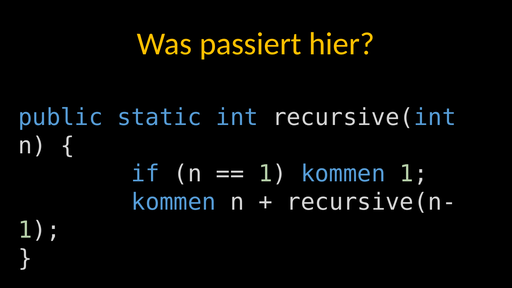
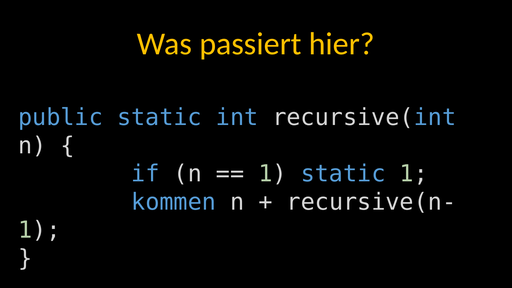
kommen: kommen -> static (343, 174)
